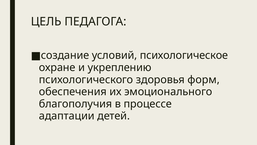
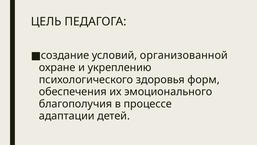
психологическое: психологическое -> организованной (184, 55)
